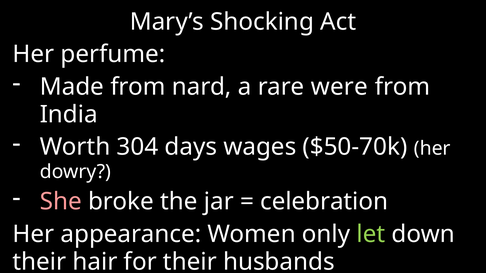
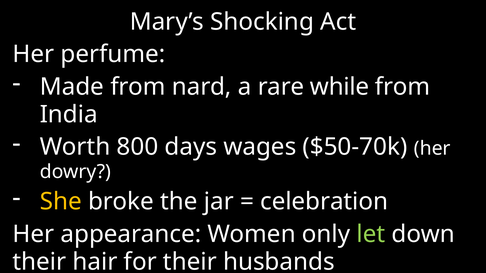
were: were -> while (340, 87)
304: 304 -> 800 (137, 147)
She colour: pink -> yellow (61, 202)
